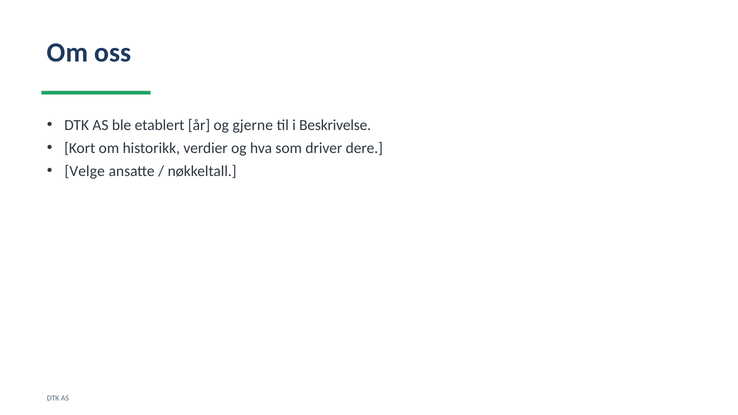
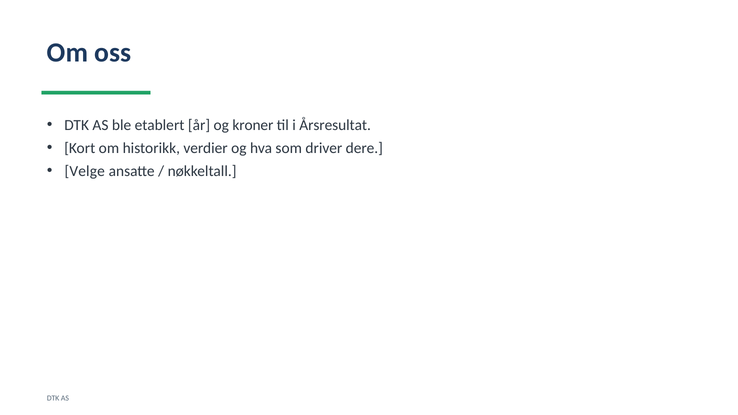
gjerne: gjerne -> kroner (253, 125)
Beskrivelse: Beskrivelse -> Årsresultat (335, 125)
